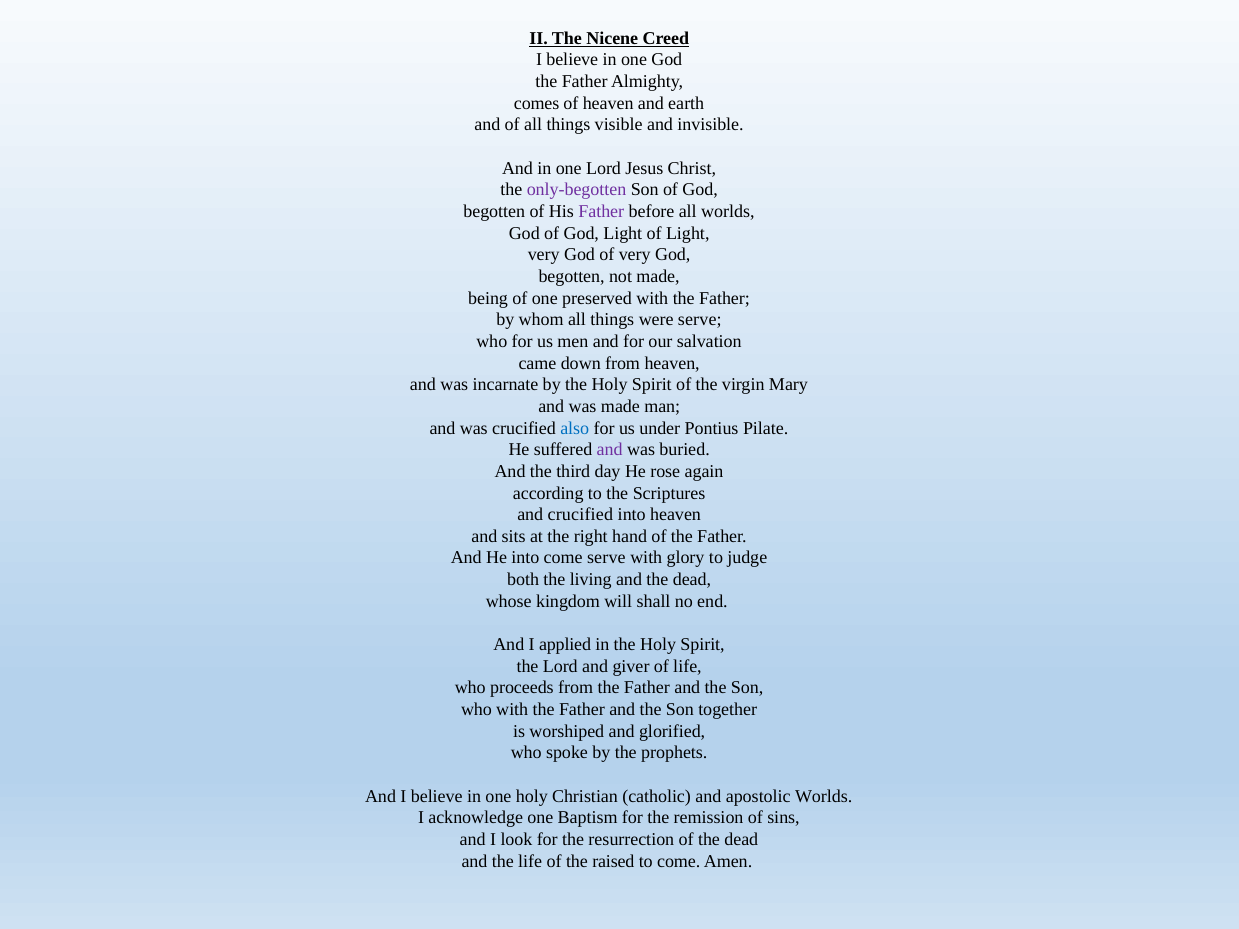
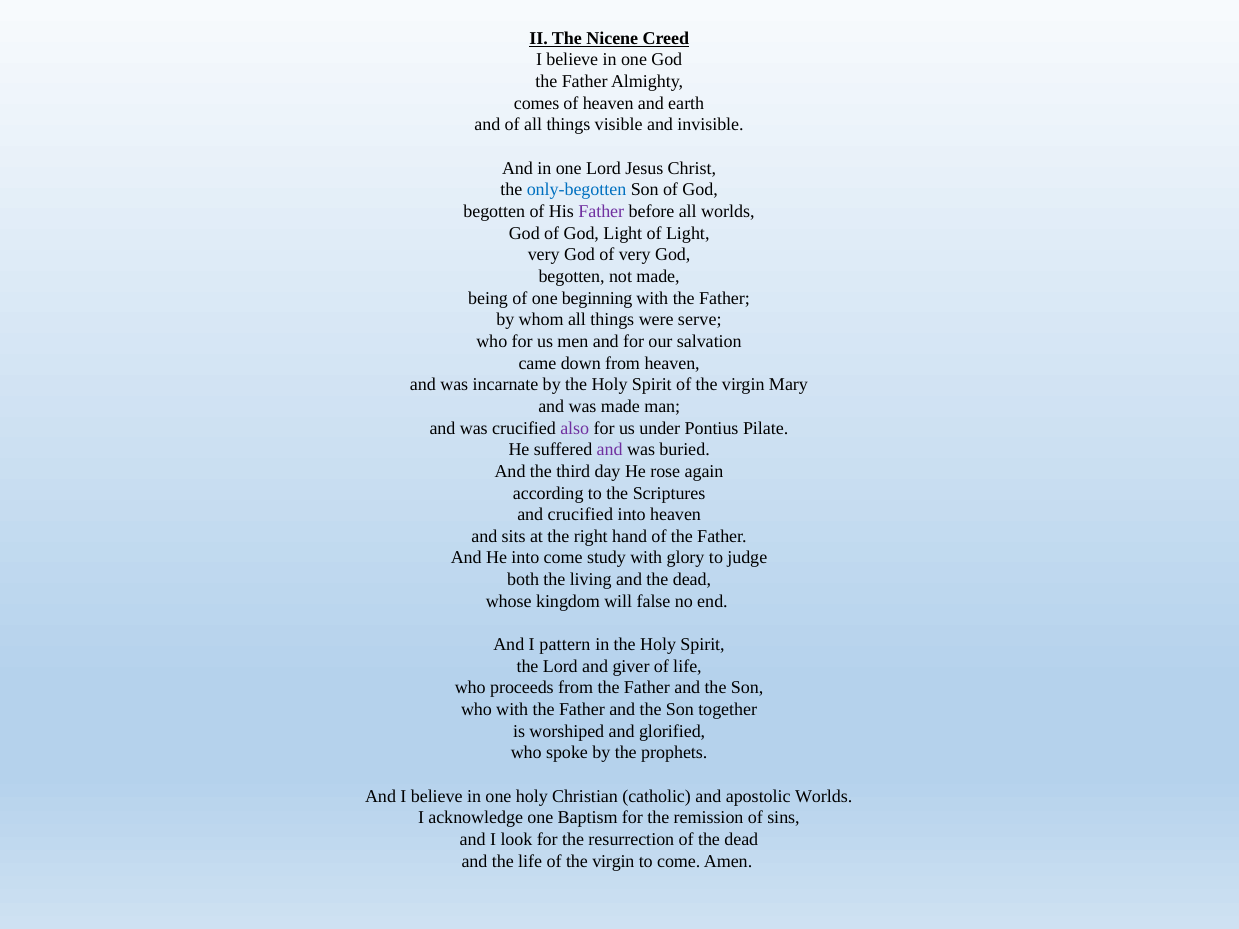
only-begotten colour: purple -> blue (577, 190)
preserved: preserved -> beginning (597, 298)
also colour: blue -> purple (575, 428)
come serve: serve -> study (606, 558)
shall: shall -> false (654, 601)
applied: applied -> pattern (565, 645)
life of the raised: raised -> virgin (613, 861)
